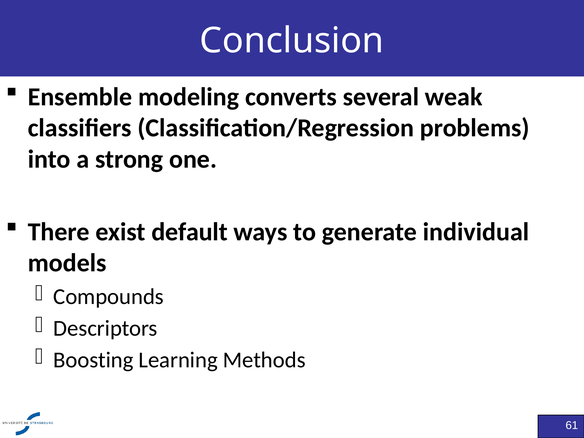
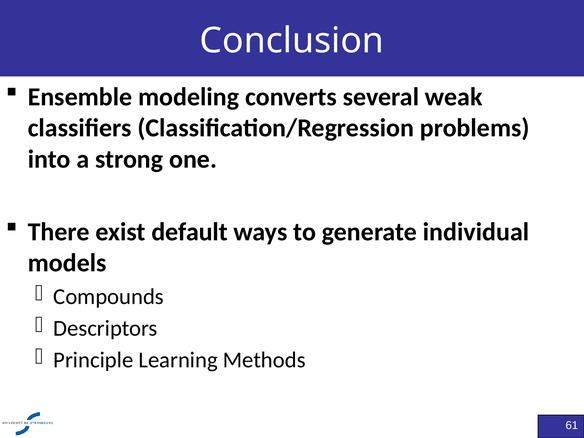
Boosting: Boosting -> Principle (93, 360)
